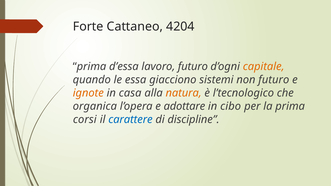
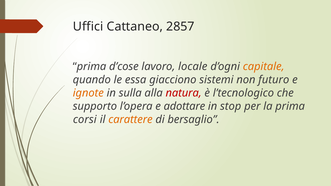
Forte: Forte -> Uffici (88, 27)
4204: 4204 -> 2857 (180, 27)
d’essa: d’essa -> d’cose (124, 67)
lavoro futuro: futuro -> locale (193, 67)
casa: casa -> sulla (130, 93)
natura colour: orange -> red (184, 93)
organica: organica -> supporto (95, 106)
cibo: cibo -> stop (231, 106)
carattere colour: blue -> orange (130, 120)
discipline: discipline -> bersaglio (193, 120)
